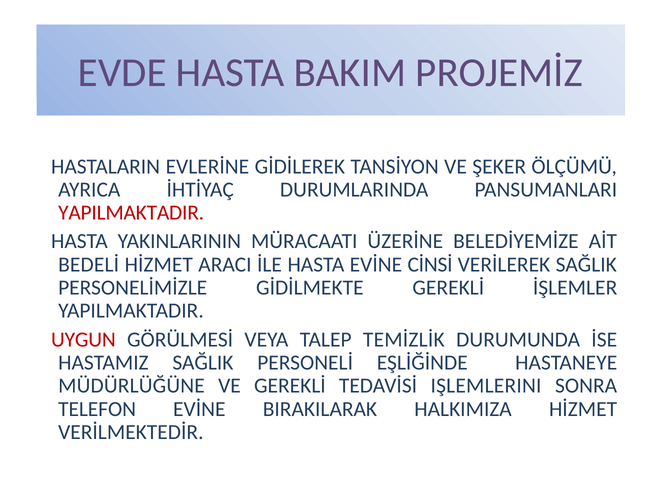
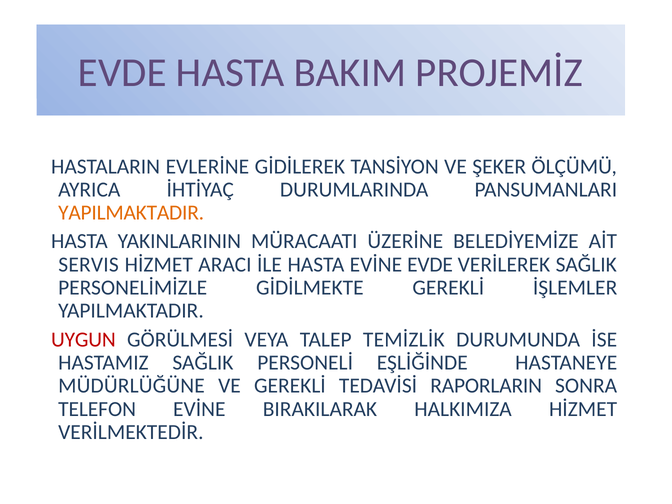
YAPILMAKTADIR colour: red -> orange (131, 213)
BEDELİ: BEDELİ -> SERVIS (89, 265)
EVİNE CİNSİ: CİNSİ -> EVDE (430, 265)
IŞLEMLERINI: IŞLEMLERINI -> RAPORLARIN (486, 386)
